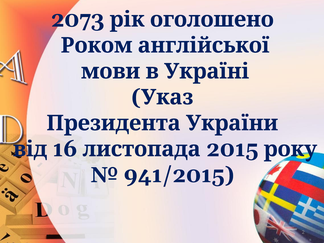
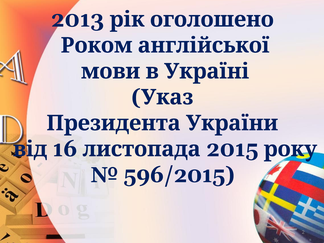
2073: 2073 -> 2013 (77, 19)
941/2015: 941/2015 -> 596/2015 (179, 175)
